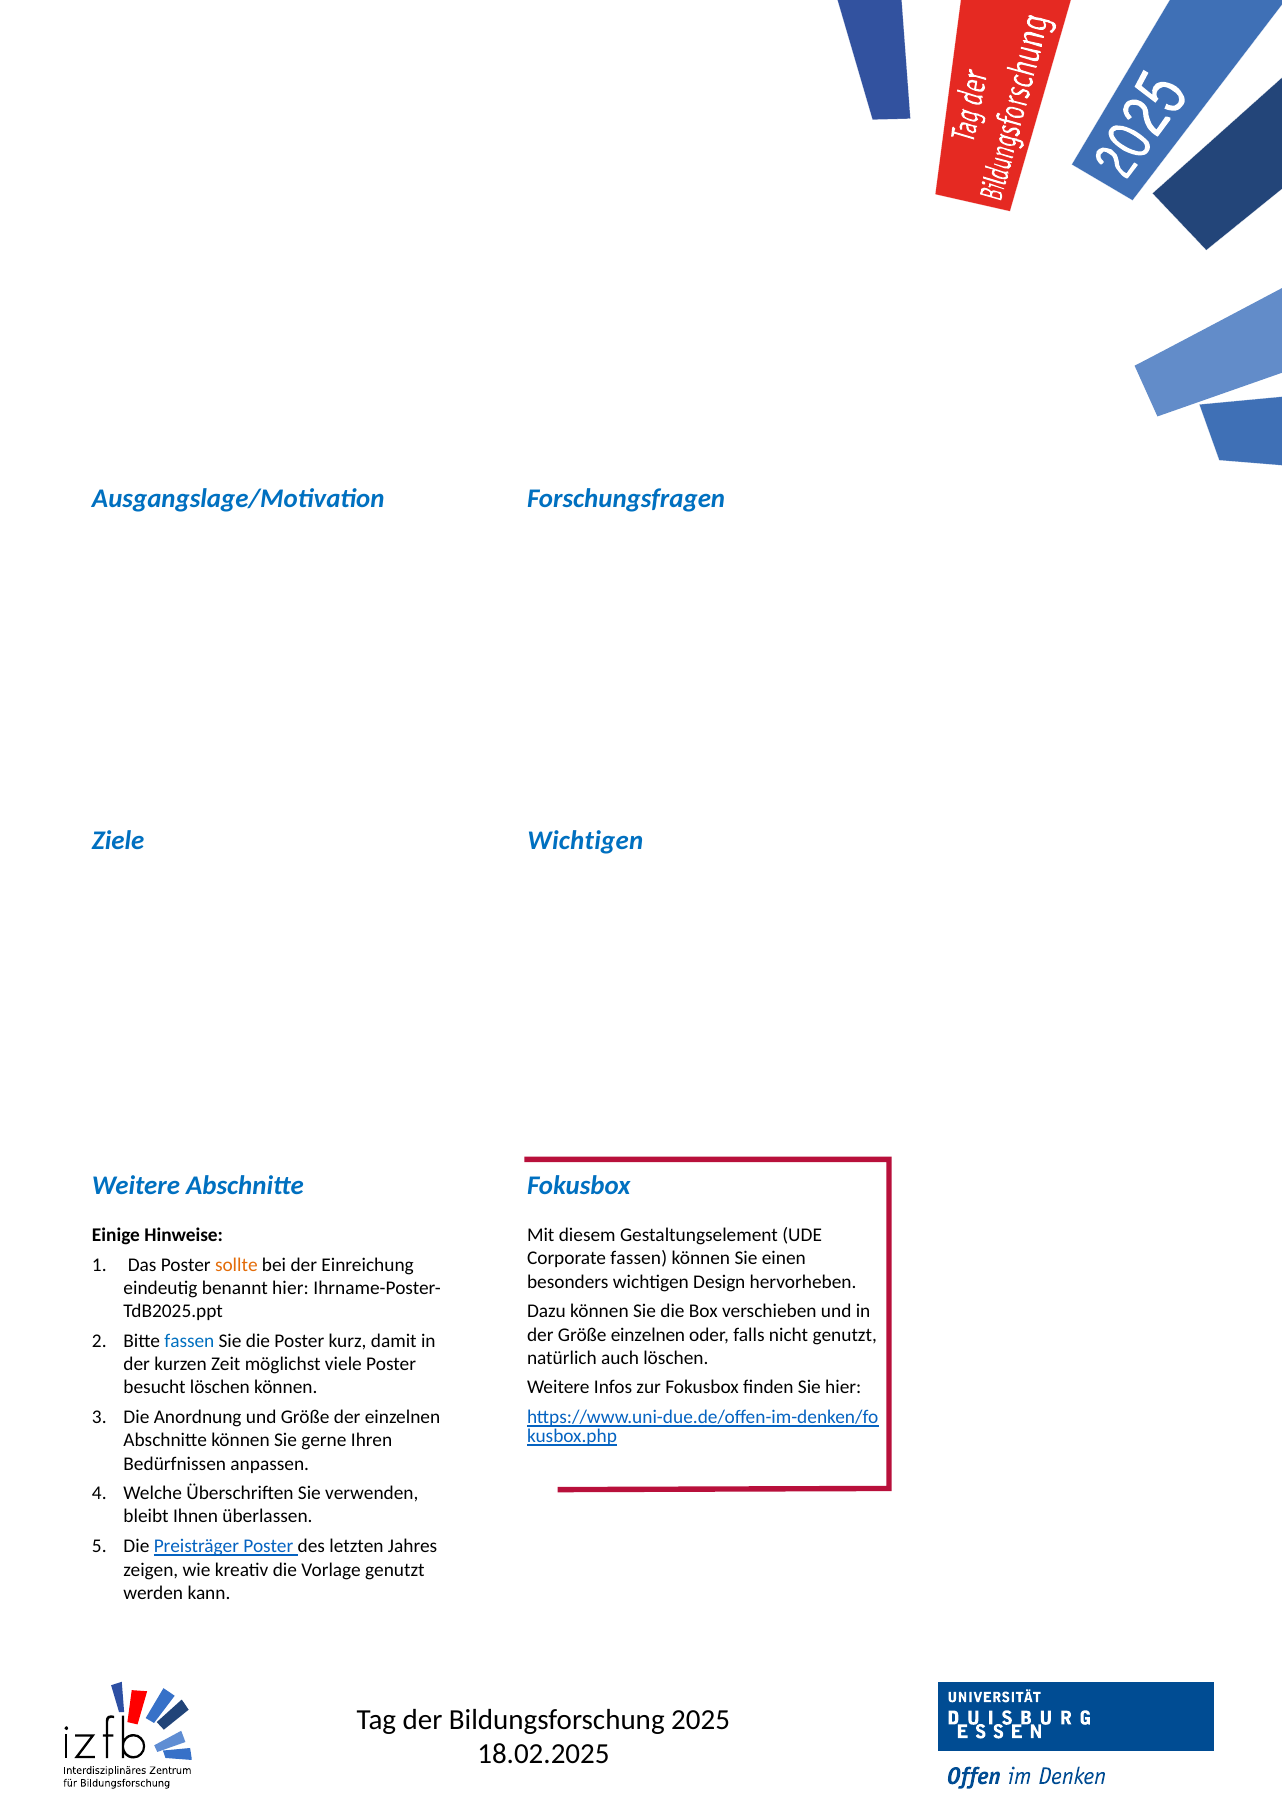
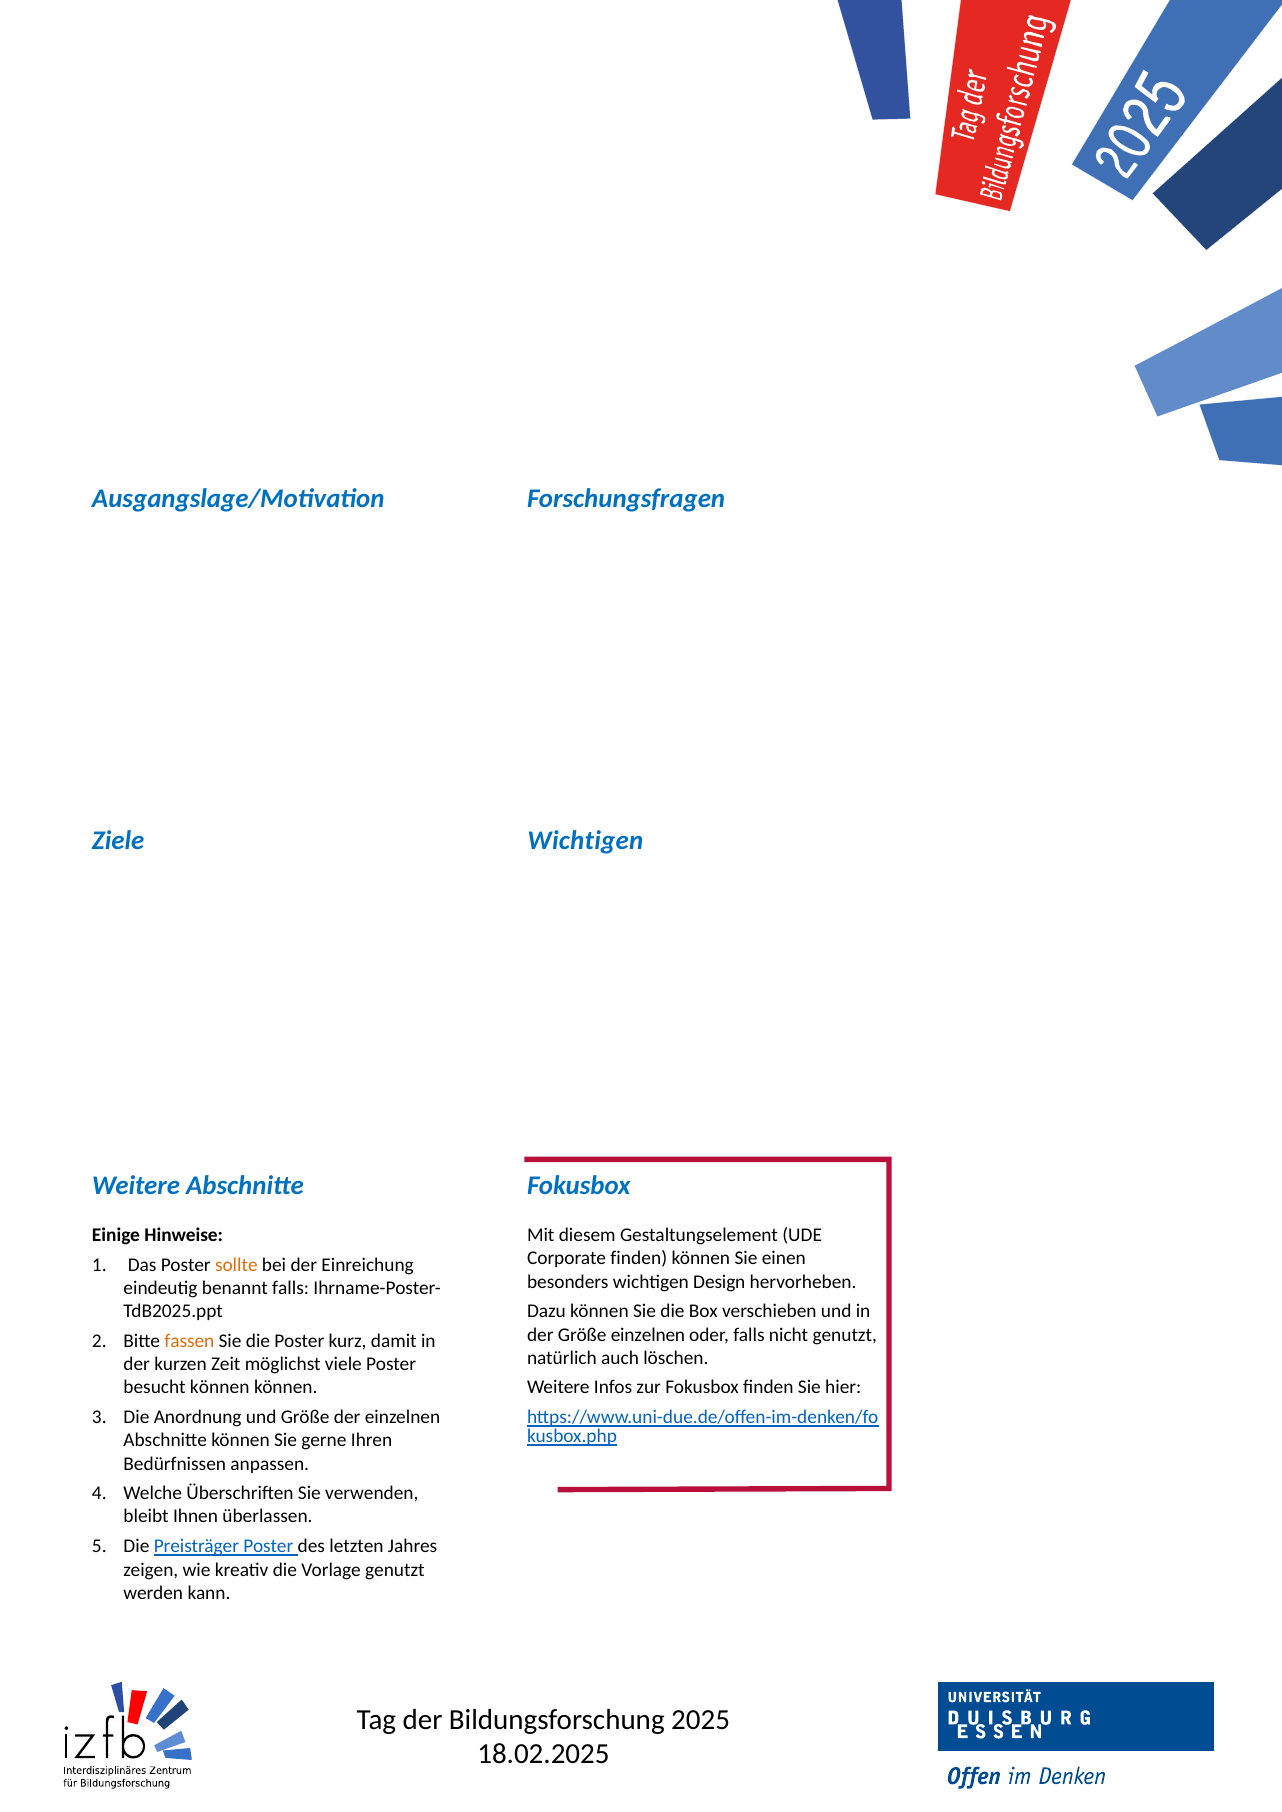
fassen: fassen -> finden (639, 1259)
benannt hier: hier -> falls (291, 1289)
fassen colour: blue -> orange (189, 1341)
besucht löschen: löschen -> können (220, 1388)
